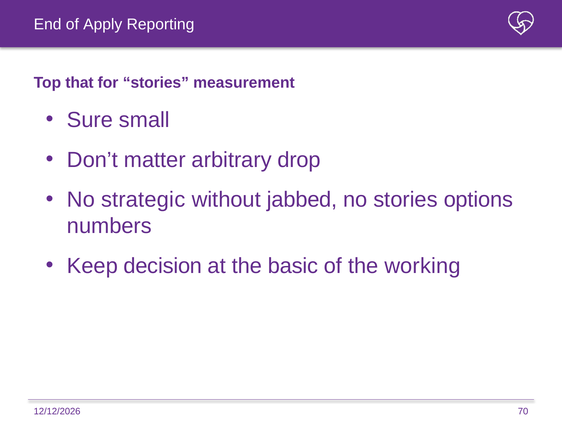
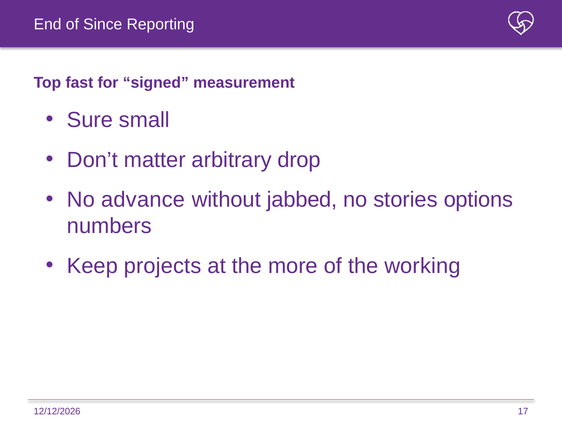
Apply: Apply -> Since (103, 24)
that: that -> fast (79, 83)
for stories: stories -> signed (156, 83)
strategic: strategic -> advance (143, 200)
decision: decision -> projects (163, 266)
basic: basic -> more (293, 266)
70: 70 -> 17 (523, 411)
